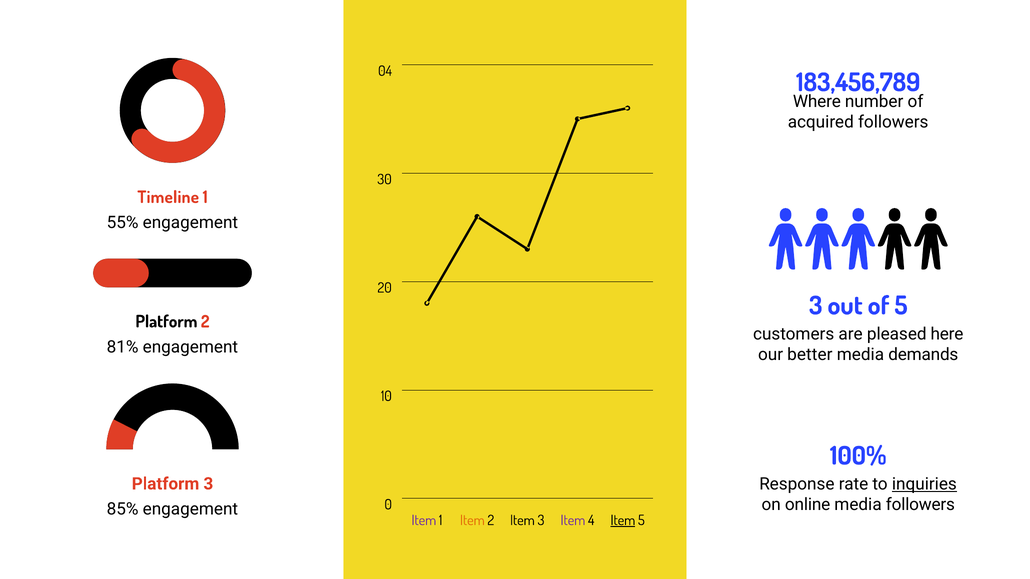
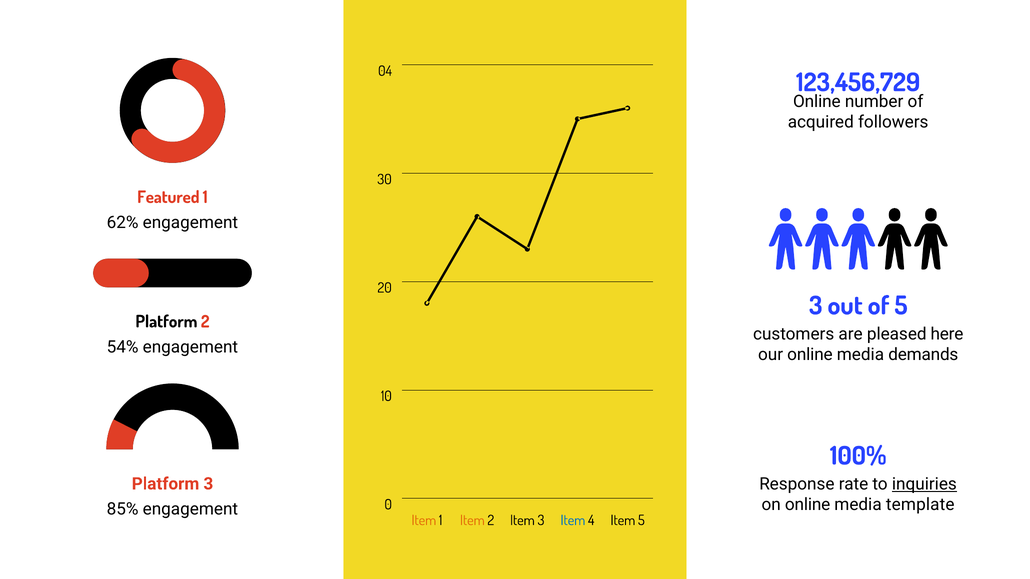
183,456,789: 183,456,789 -> 123,456,729 (858, 83)
Where: Where -> Online (817, 102)
Timeline: Timeline -> Featured (168, 197)
55%: 55% -> 62% (123, 223)
81%: 81% -> 54% (123, 347)
our better: better -> online (810, 355)
media followers: followers -> template (920, 505)
Item colour: purple -> orange (424, 521)
Item colour: purple -> blue (573, 521)
Item underline: present -> none (623, 521)
